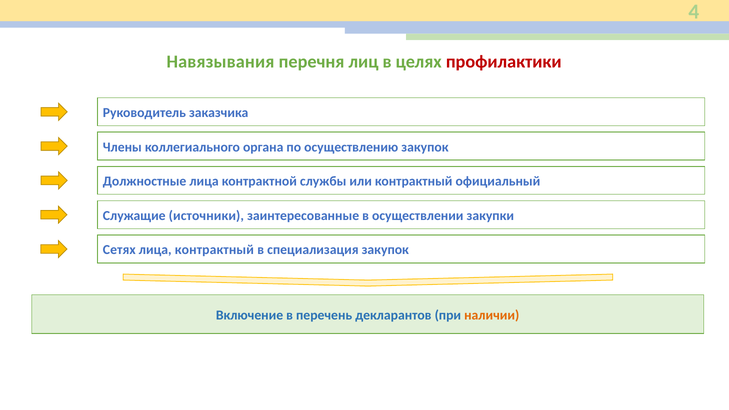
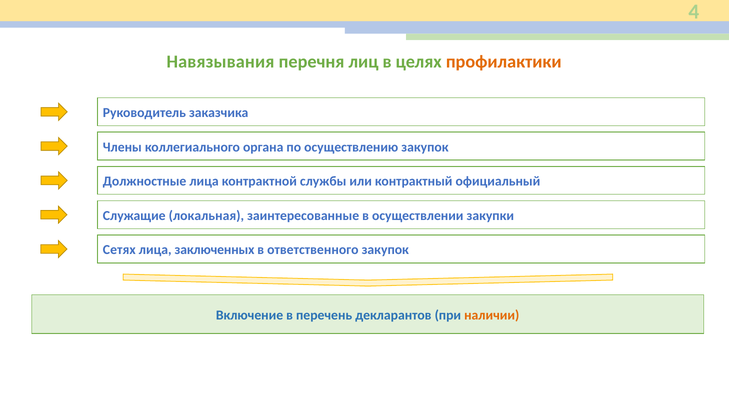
профилактики colour: red -> orange (504, 62)
источники: источники -> локальная (206, 216)
лица контрактный: контрактный -> заключенных (215, 250)
специализация: специализация -> ответственного (313, 250)
